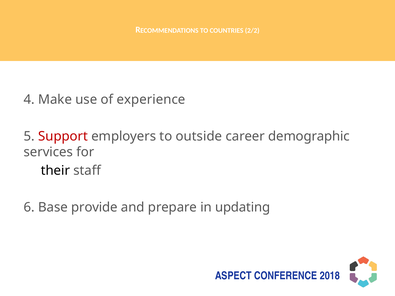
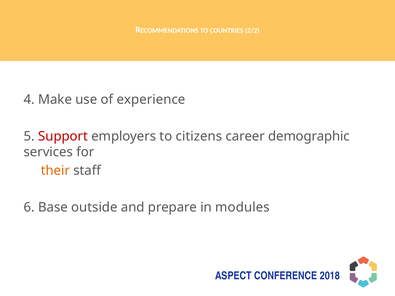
outside: outside -> citizens (199, 136)
their colour: black -> orange (55, 171)
provide: provide -> outside (94, 208)
updating: updating -> modules (242, 208)
